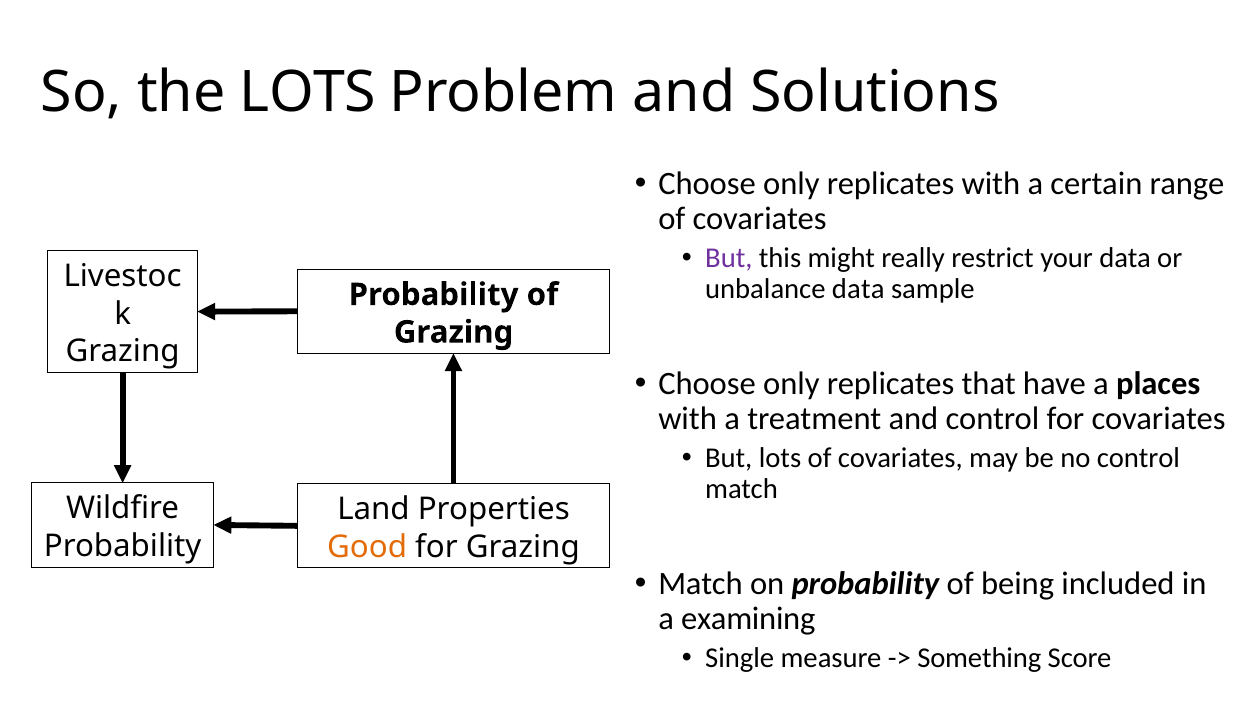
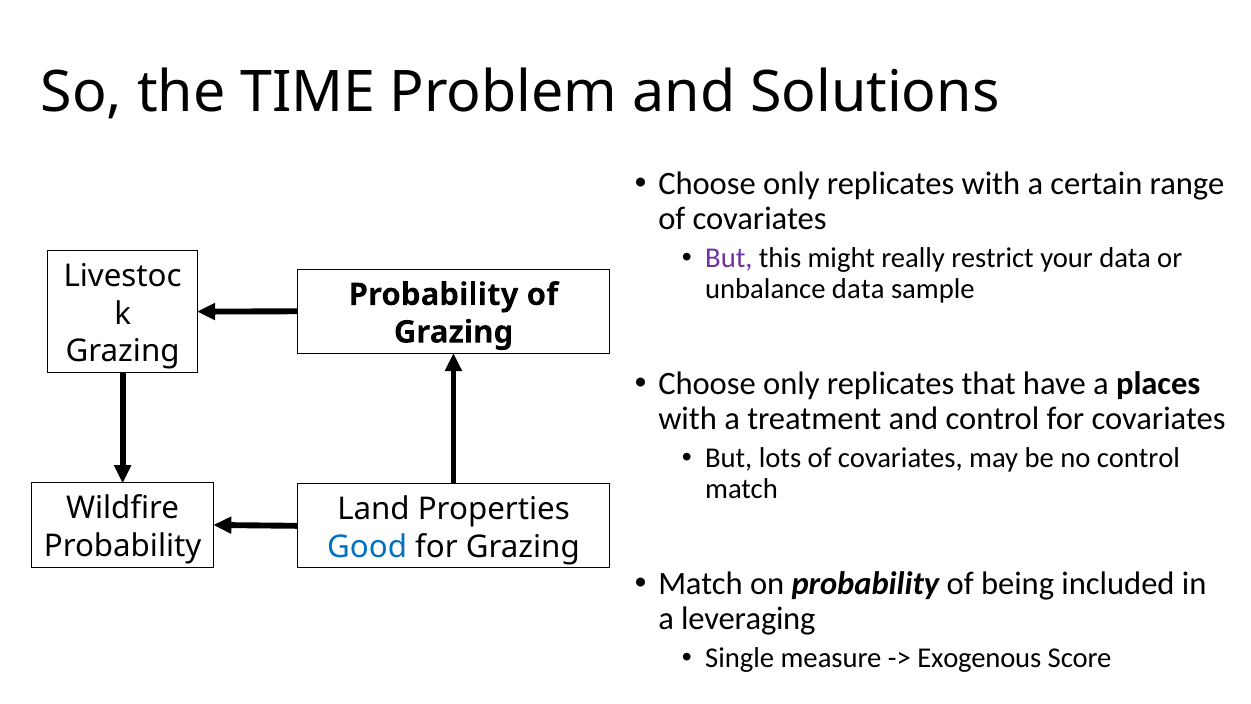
the LOTS: LOTS -> TIME (308, 93)
Good colour: orange -> blue (367, 547)
examining: examining -> leveraging (748, 618)
Something: Something -> Exogenous (979, 658)
